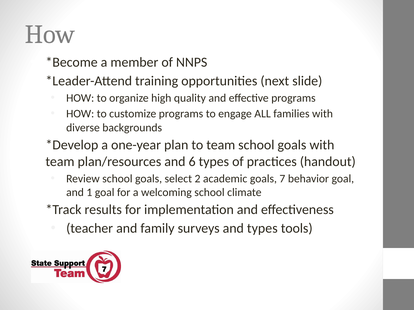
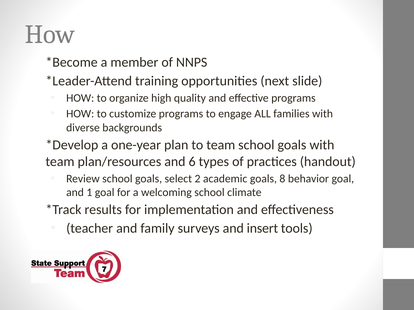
7: 7 -> 8 (282, 179)
and types: types -> insert (262, 229)
